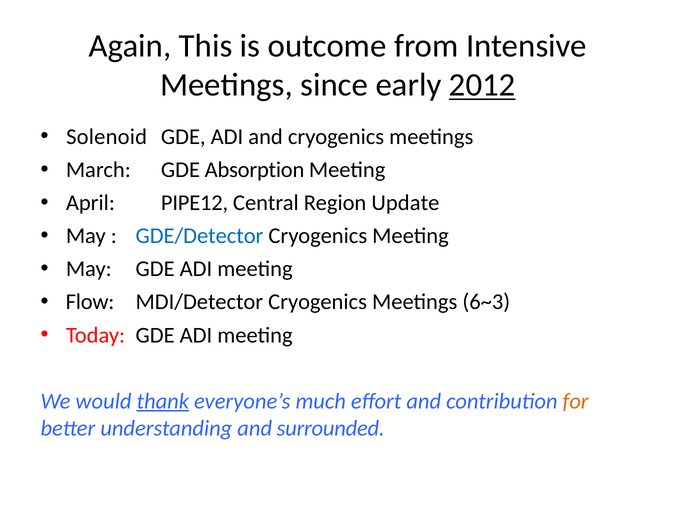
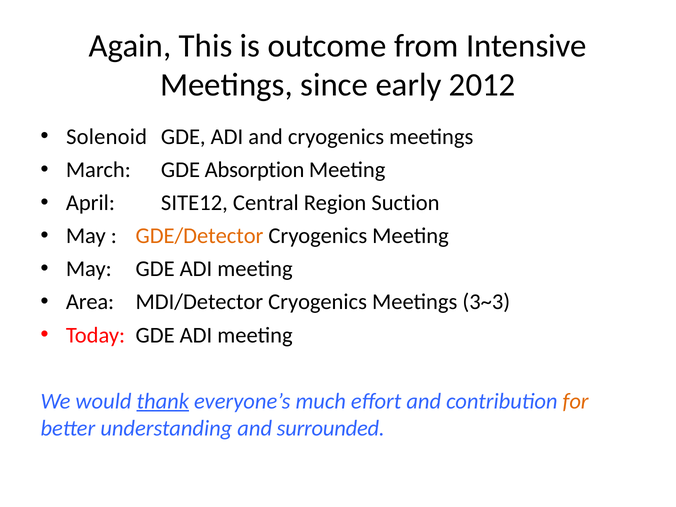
2012 underline: present -> none (482, 85)
PIPE12: PIPE12 -> SITE12 (194, 203)
Update: Update -> Suction (405, 203)
GDE/Detector colour: blue -> orange (200, 236)
Flow: Flow -> Area (90, 302)
6~3: 6~3 -> 3~3 (486, 302)
